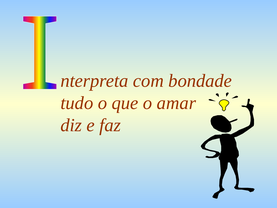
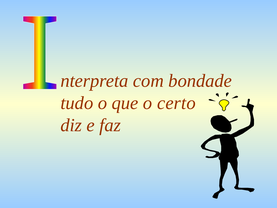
amar: amar -> certo (176, 103)
